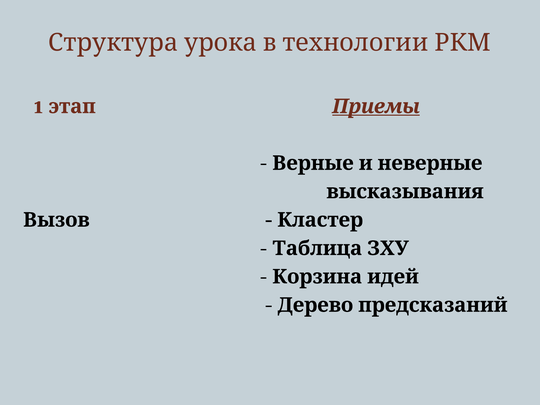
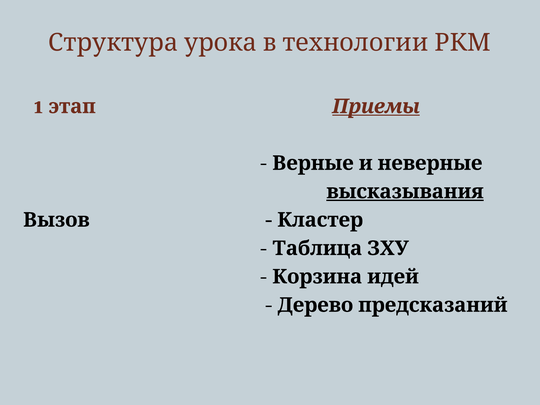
высказывания underline: none -> present (405, 192)
